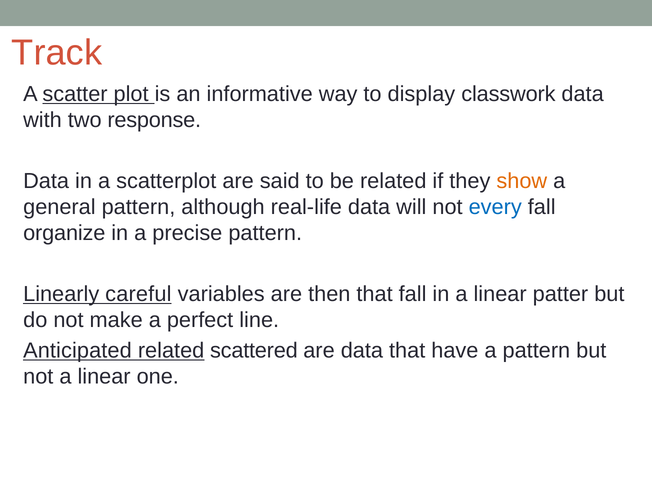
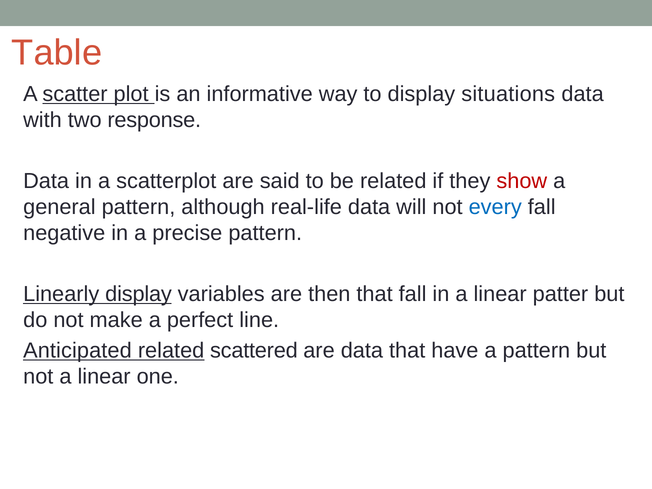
Track: Track -> Table (57, 53)
classwork: classwork -> situations (508, 94)
show colour: orange -> red (522, 181)
organize: organize -> negative (64, 233)
Linearly careful: careful -> display (139, 294)
